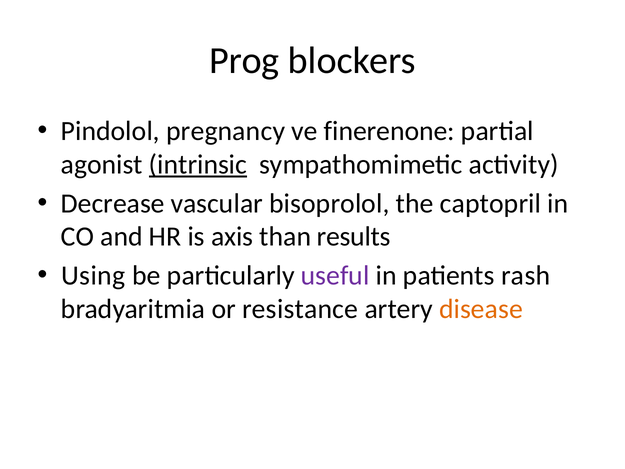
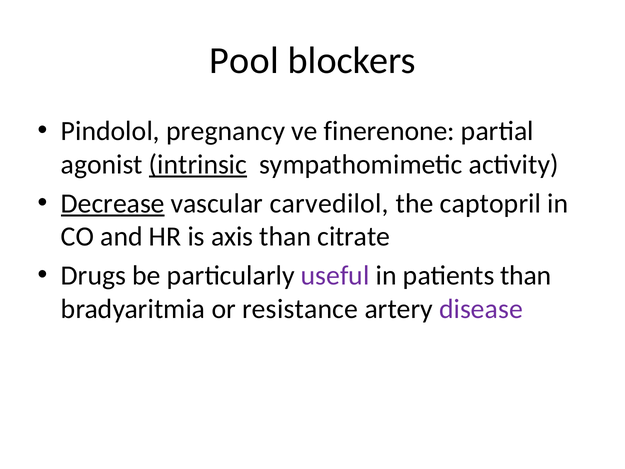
Prog: Prog -> Pool (244, 61)
Decrease underline: none -> present (113, 203)
bisoprolol: bisoprolol -> carvedilol (329, 203)
results: results -> citrate (354, 237)
Using: Using -> Drugs (93, 276)
patients rash: rash -> than (526, 276)
disease colour: orange -> purple (481, 309)
